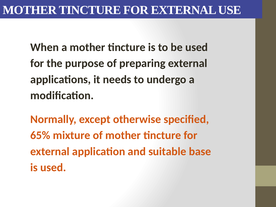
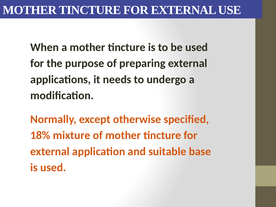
65%: 65% -> 18% (40, 135)
